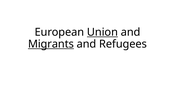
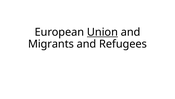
Migrants underline: present -> none (51, 44)
